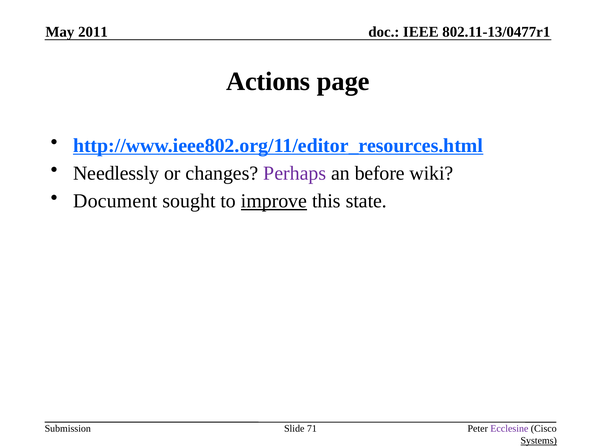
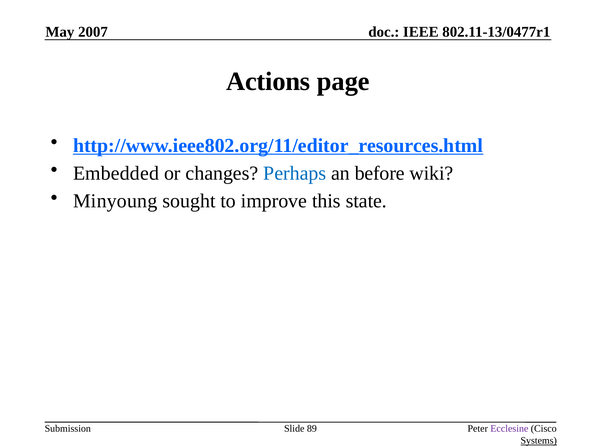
2011: 2011 -> 2007 (93, 32)
Needlessly: Needlessly -> Embedded (116, 173)
Perhaps colour: purple -> blue (295, 173)
Document: Document -> Minyoung (115, 201)
improve underline: present -> none (274, 201)
71: 71 -> 89 (312, 429)
